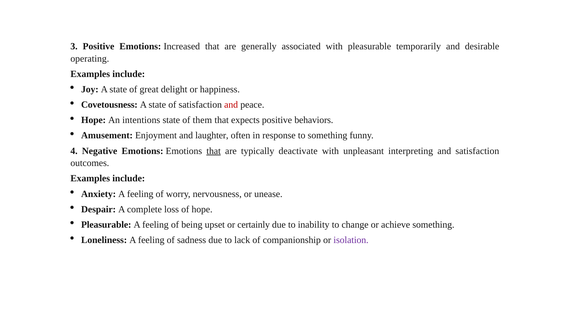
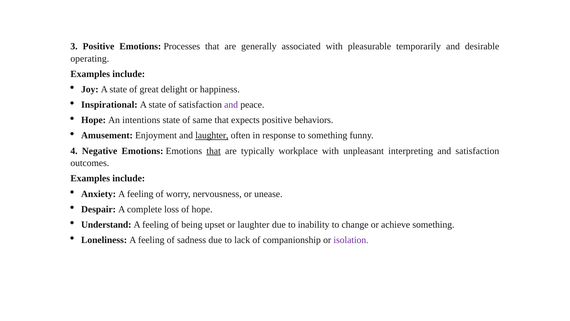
Increased: Increased -> Processes (182, 46)
Covetousness: Covetousness -> Inspirational (109, 105)
and colour: red -> purple (231, 105)
them: them -> same (202, 120)
laughter underline: none -> present (212, 135)
deactivate: deactivate -> workplace (298, 151)
Pleasurable: Pleasurable -> Understand (106, 224)
or certainly: certainly -> laughter (254, 224)
